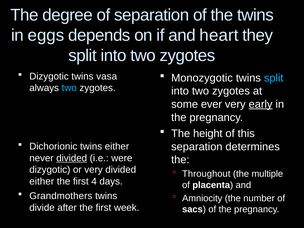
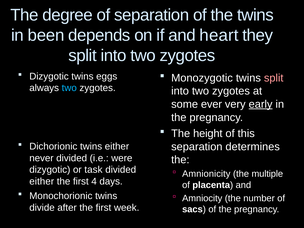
eggs: eggs -> been (46, 35)
vasa: vasa -> eggs (107, 76)
split colour: light blue -> pink (274, 78)
divided underline: present -> none (72, 158)
or very: very -> task (93, 170)
Throughout: Throughout -> Amnionicity (206, 174)
Grandmothers: Grandmothers -> Monochorionic (61, 196)
